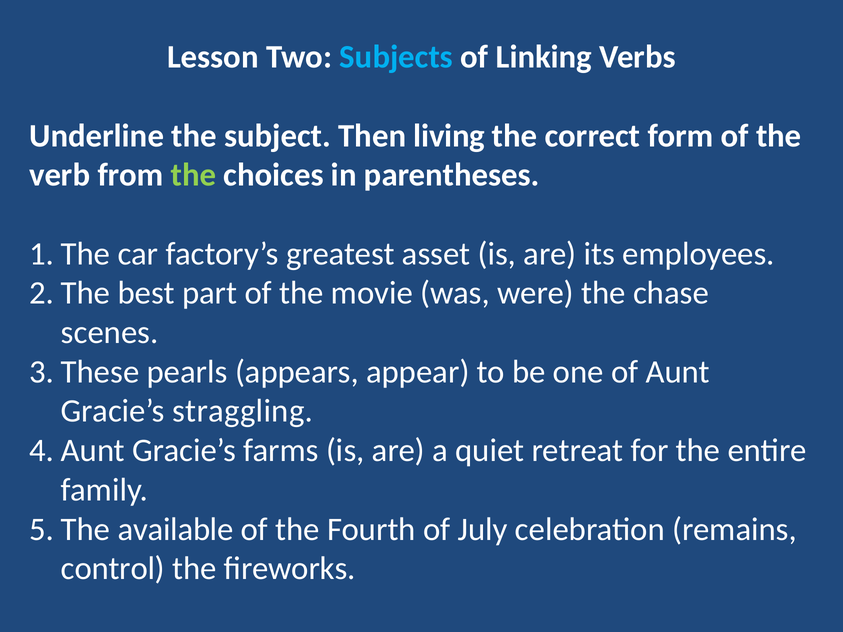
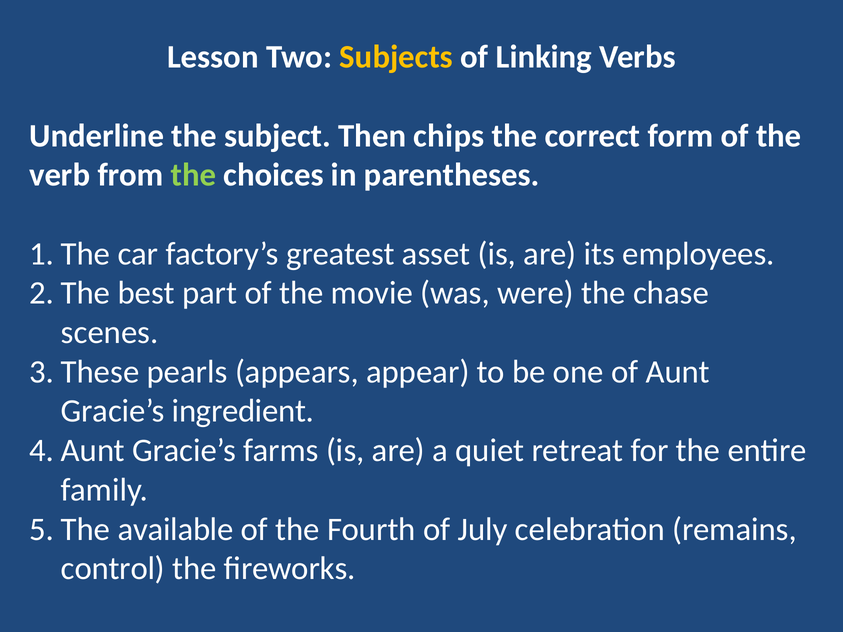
Subjects colour: light blue -> yellow (396, 57)
living: living -> chips (449, 136)
straggling: straggling -> ingredient (243, 411)
